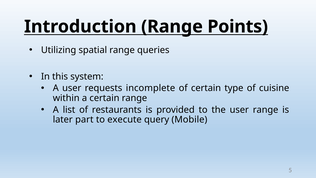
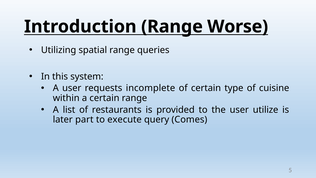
Points: Points -> Worse (238, 27)
user range: range -> utilize (266, 110)
Mobile: Mobile -> Comes (189, 120)
